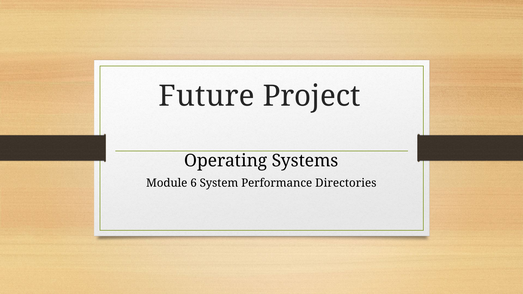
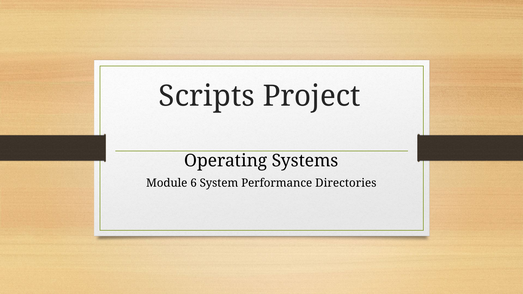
Future: Future -> Scripts (207, 96)
